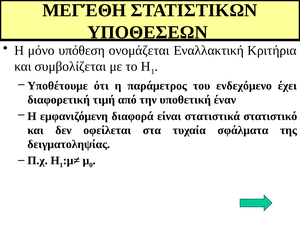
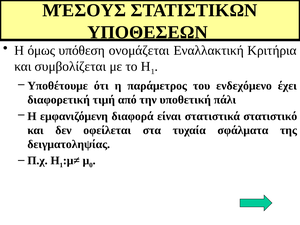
ΜΕΓΈΘΗ: ΜΕΓΈΘΗ -> ΜΈΣΟΥΣ (84, 10)
μόνο: μόνο -> όμως (41, 50)
έναν: έναν -> πάλι (225, 100)
